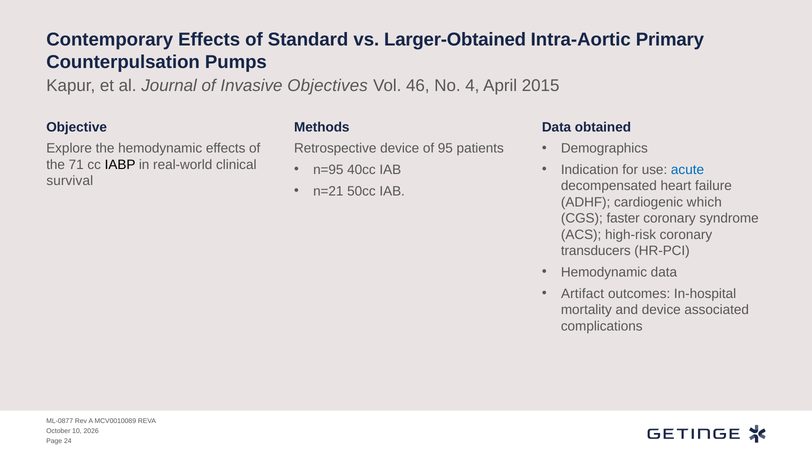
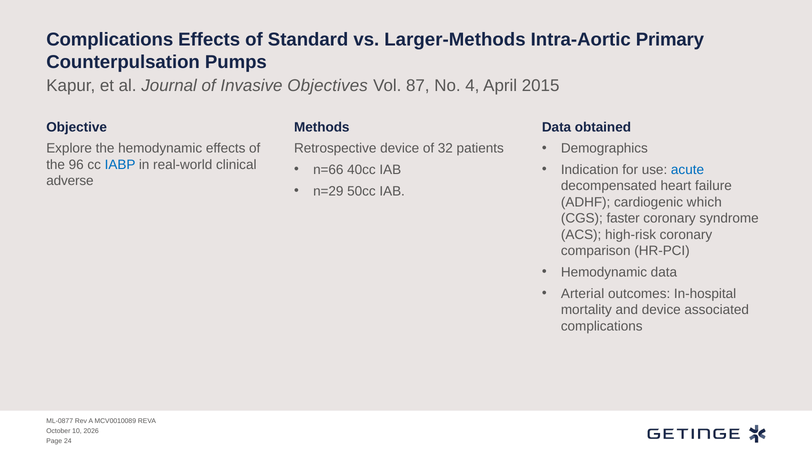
Contemporary: Contemporary -> Complications (110, 40)
Larger-Obtained: Larger-Obtained -> Larger-Methods (455, 40)
46: 46 -> 87 (418, 86)
95: 95 -> 32 (445, 148)
71: 71 -> 96 (76, 165)
IABP colour: black -> blue (120, 165)
n=95: n=95 -> n=66 (328, 170)
survival: survival -> adverse (70, 181)
n=21: n=21 -> n=29 (328, 191)
transducers: transducers -> comparison (596, 251)
Artifact: Artifact -> Arterial (583, 293)
